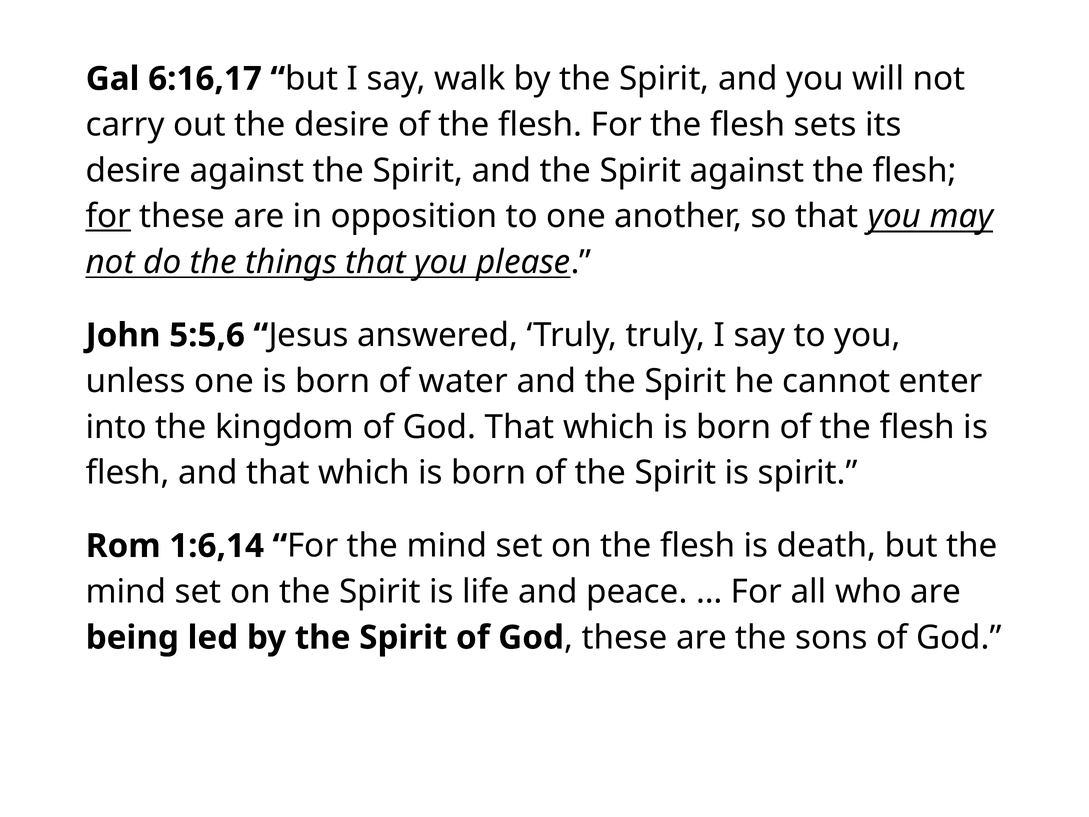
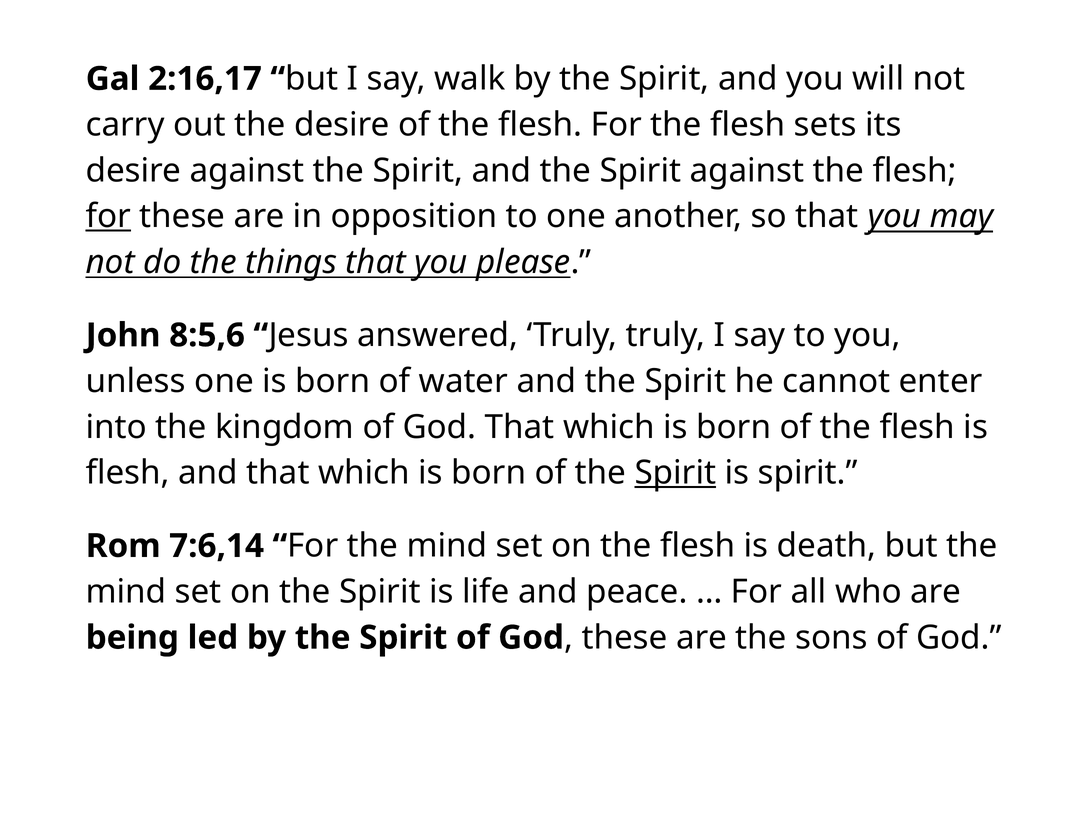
6:16,17: 6:16,17 -> 2:16,17 (205, 79)
5:5,6: 5:5,6 -> 8:5,6 (207, 335)
Spirit underline: none -> present (675, 473)
1:6,14: 1:6,14 -> 7:6,14 (217, 546)
